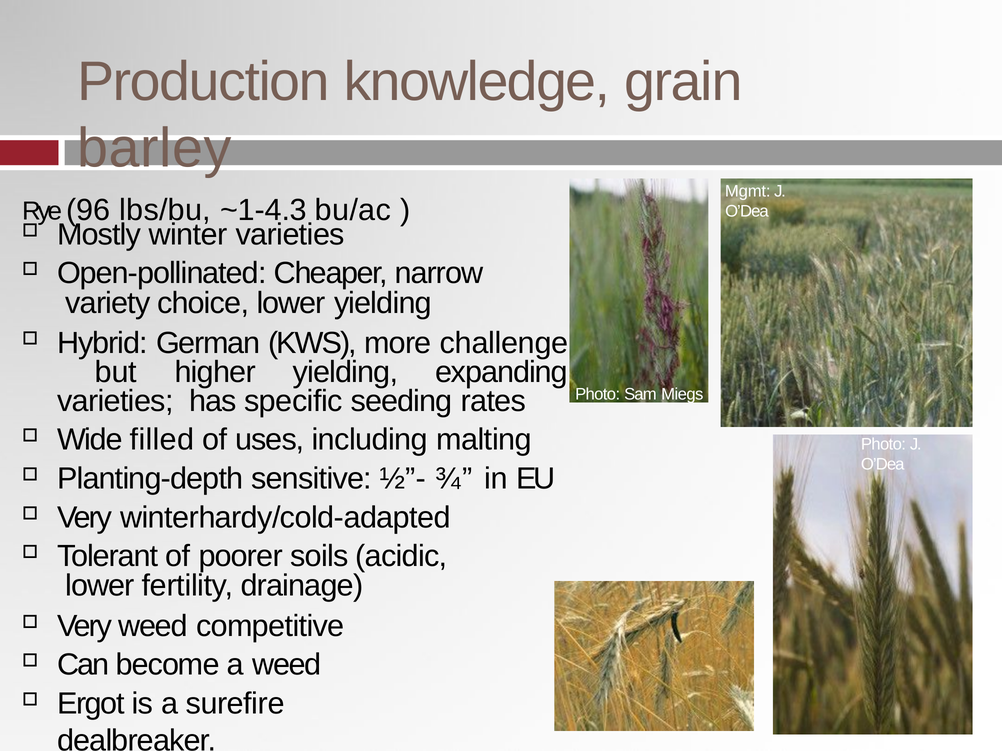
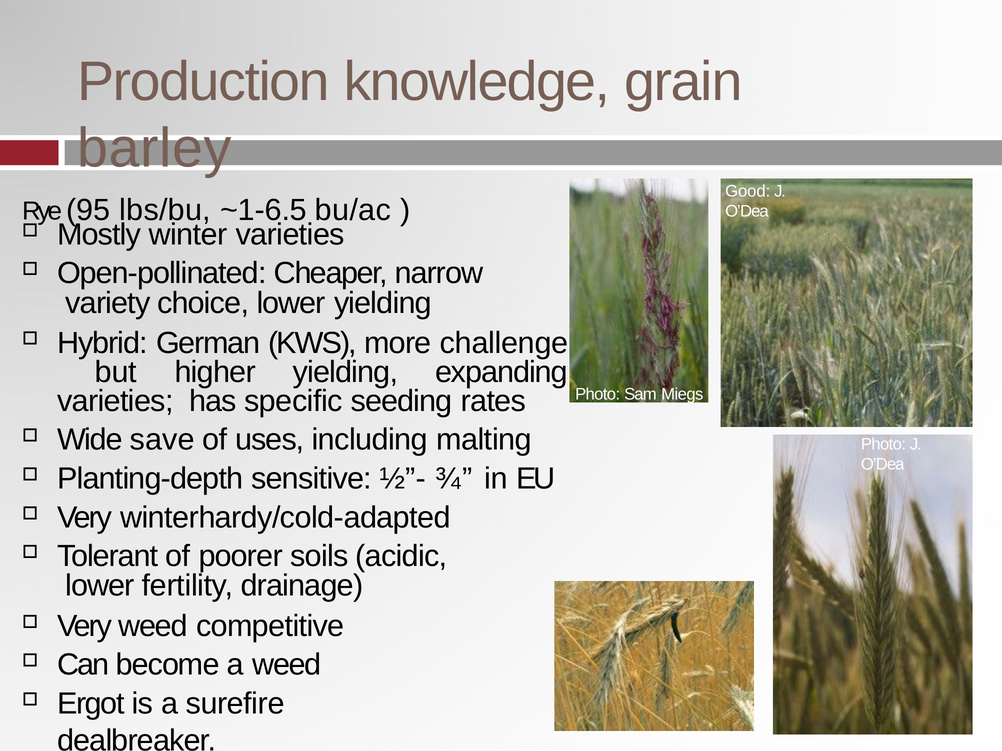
Mgmt: Mgmt -> Good (748, 191)
96: 96 -> 95 (88, 210)
~1-4.3: ~1-4.3 -> ~1-6.5 (263, 210)
filled: filled -> save (162, 440)
